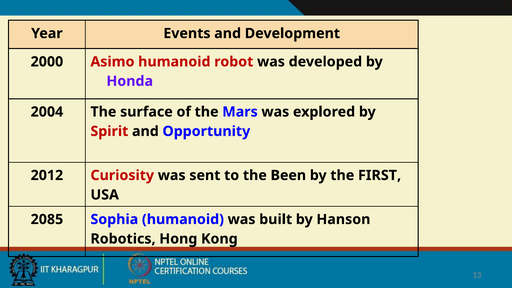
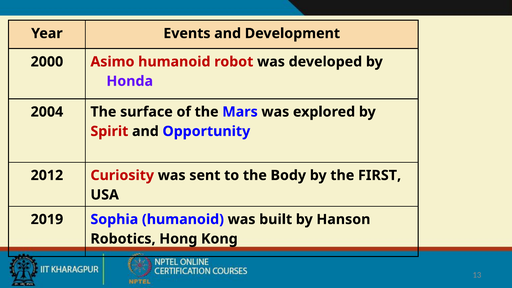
Been: Been -> Body (288, 175)
2085: 2085 -> 2019 (47, 219)
